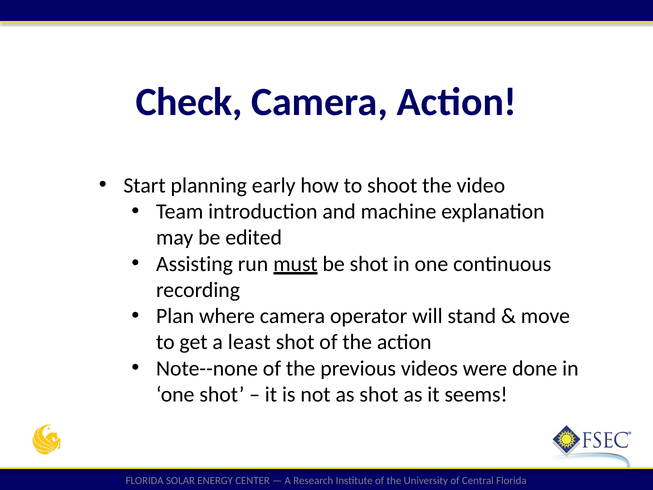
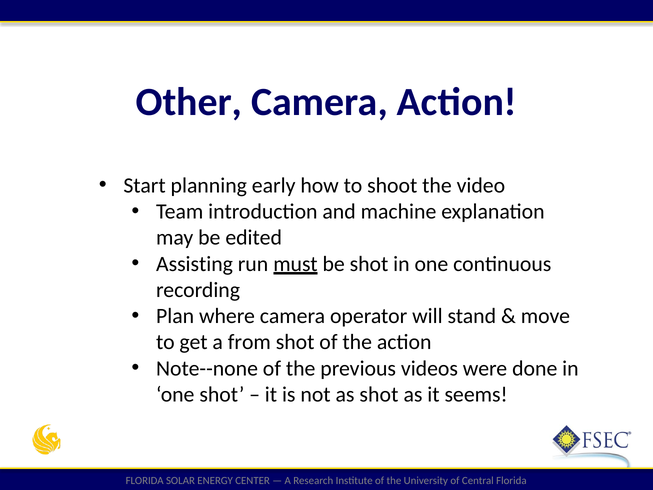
Check: Check -> Other (189, 102)
least: least -> from (249, 342)
